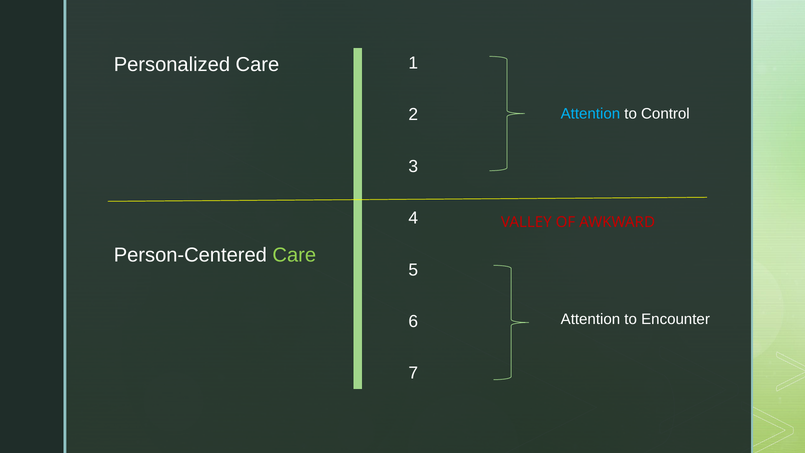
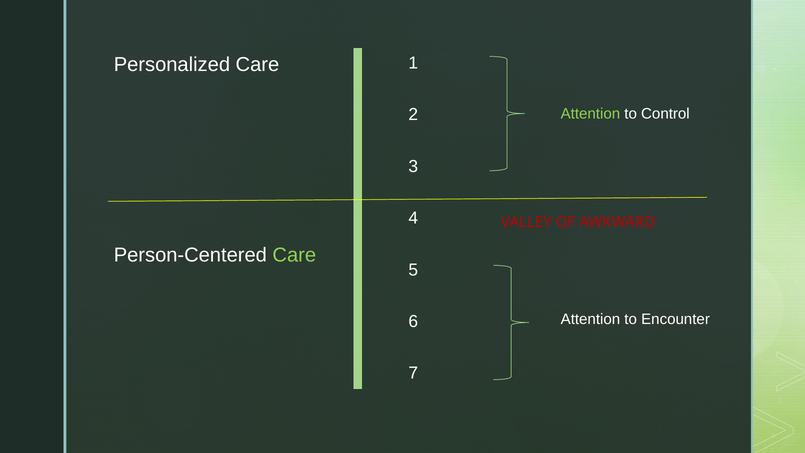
Attention colour: light blue -> light green (590, 114)
